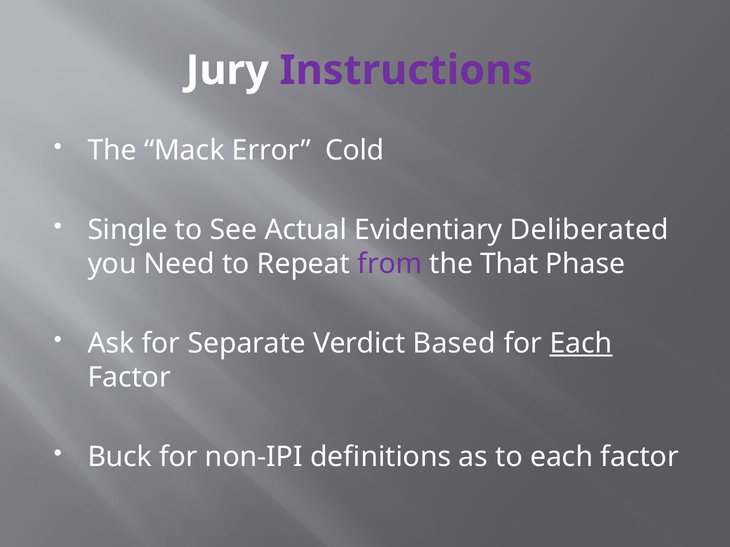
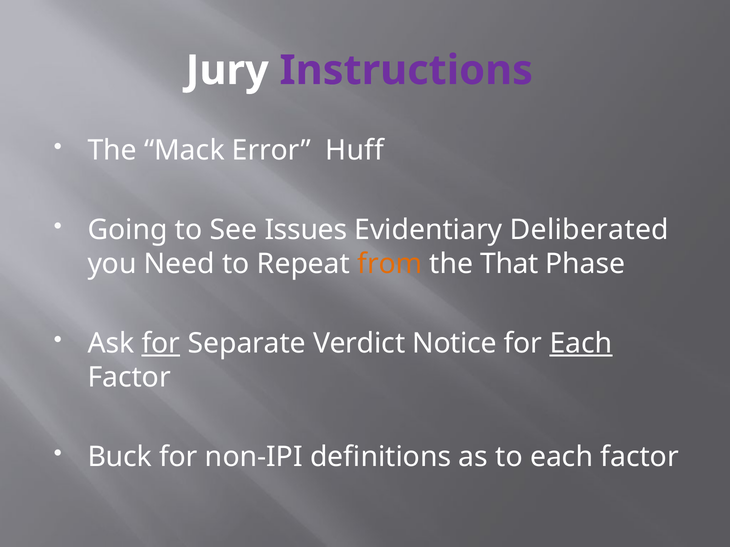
Cold: Cold -> Huff (355, 150)
Single: Single -> Going (128, 230)
Actual: Actual -> Issues (306, 230)
from colour: purple -> orange (390, 264)
for underline: none -> present (161, 344)
Based: Based -> Notice (455, 344)
